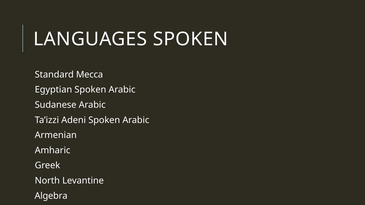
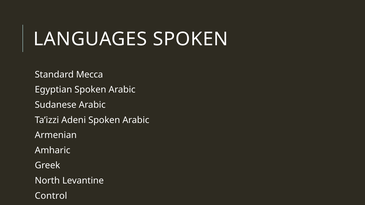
Algebra: Algebra -> Control (51, 196)
